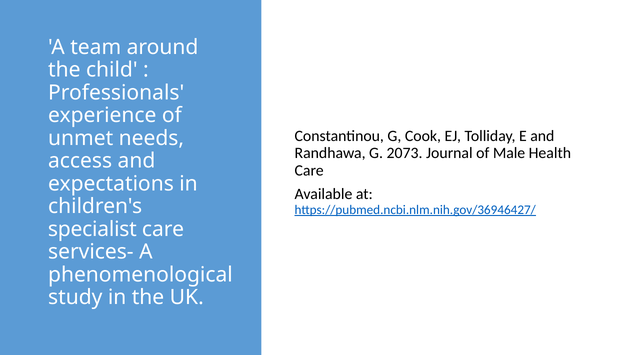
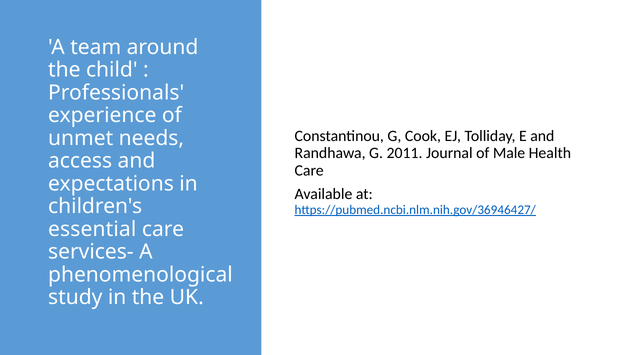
2073: 2073 -> 2011 (405, 153)
specialist: specialist -> essential (92, 229)
